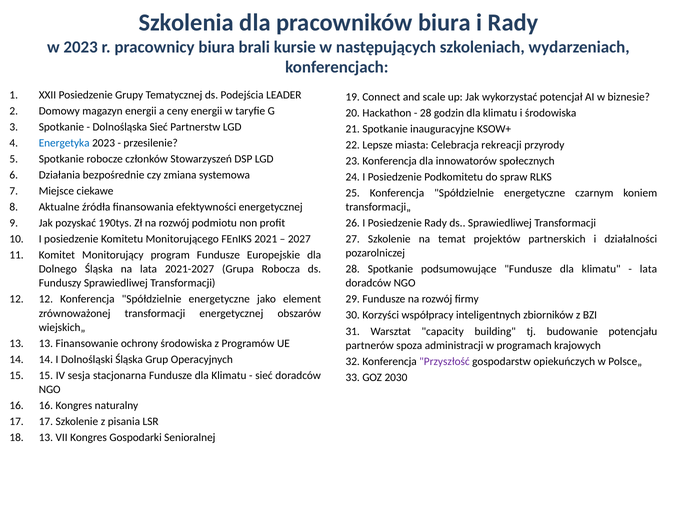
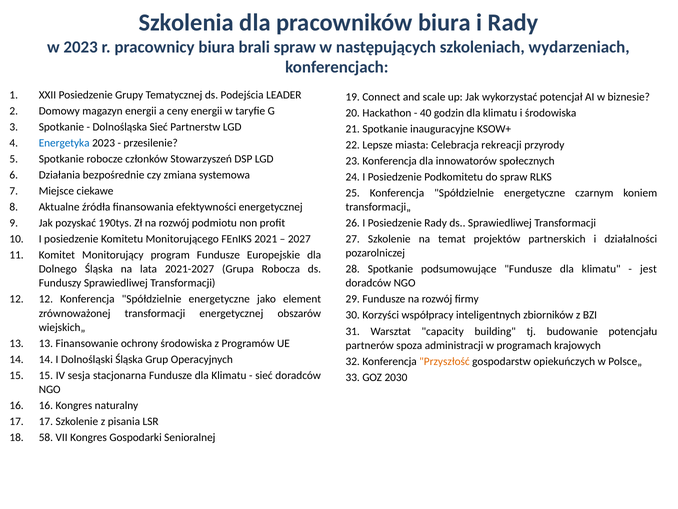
brali kursie: kursie -> spraw (295, 47)
28: 28 -> 40 (426, 113)
lata: lata -> jest (648, 269)
Przyszłość colour: purple -> orange (445, 361)
18 13: 13 -> 58 (46, 437)
